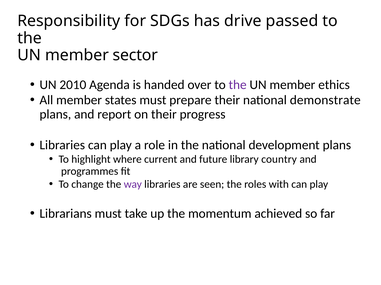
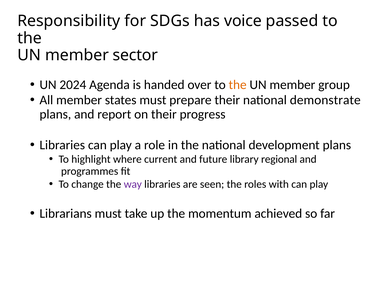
drive: drive -> voice (243, 21)
2010: 2010 -> 2024 (73, 85)
the colour: purple -> orange (238, 85)
ethics: ethics -> group (334, 85)
country: country -> regional (279, 160)
